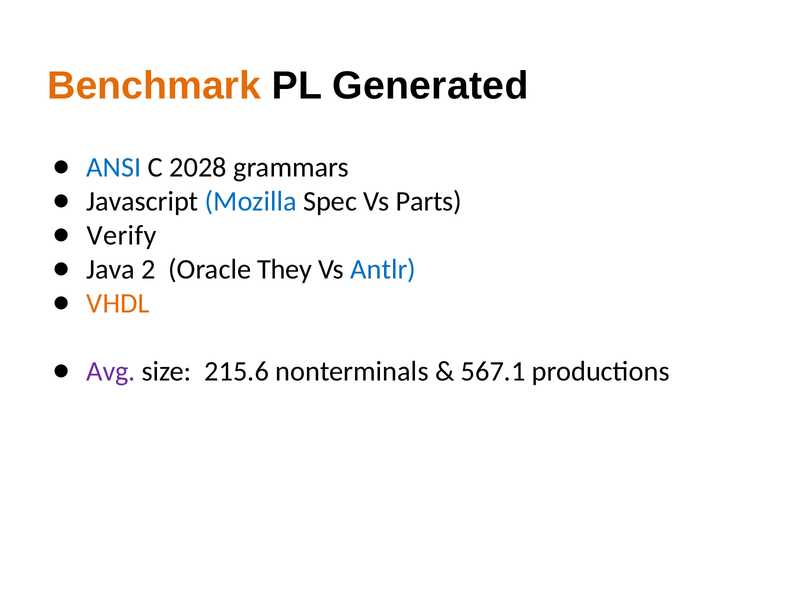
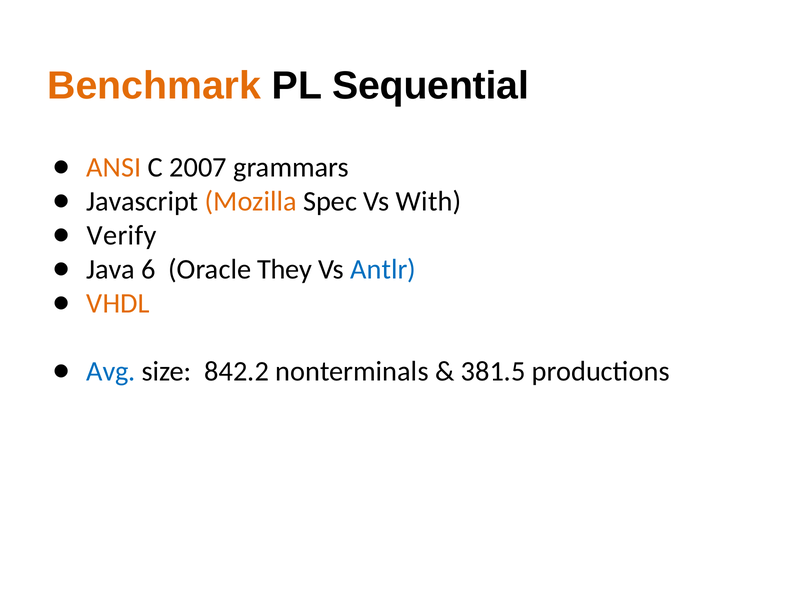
Generated: Generated -> Sequential (431, 86)
ANSI colour: blue -> orange (114, 168)
2028: 2028 -> 2007 (198, 168)
Mozilla colour: blue -> orange (251, 202)
Parts: Parts -> With (429, 202)
2: 2 -> 6 (148, 270)
Avg colour: purple -> blue (111, 372)
215.6: 215.6 -> 842.2 (237, 372)
567.1: 567.1 -> 381.5 (493, 372)
